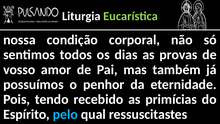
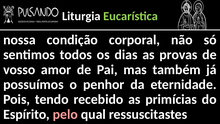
pelo colour: light blue -> pink (65, 114)
